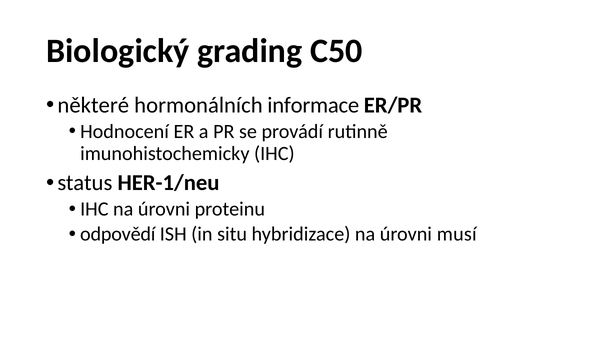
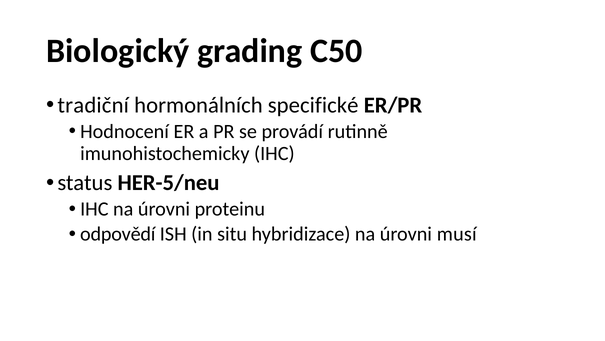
některé: některé -> tradiční (93, 105)
informace: informace -> specifické (313, 105)
HER-1/neu: HER-1/neu -> HER-5/neu (169, 183)
